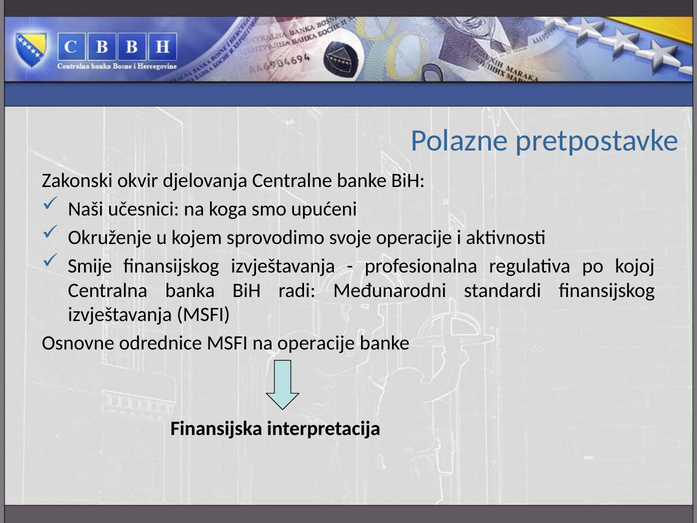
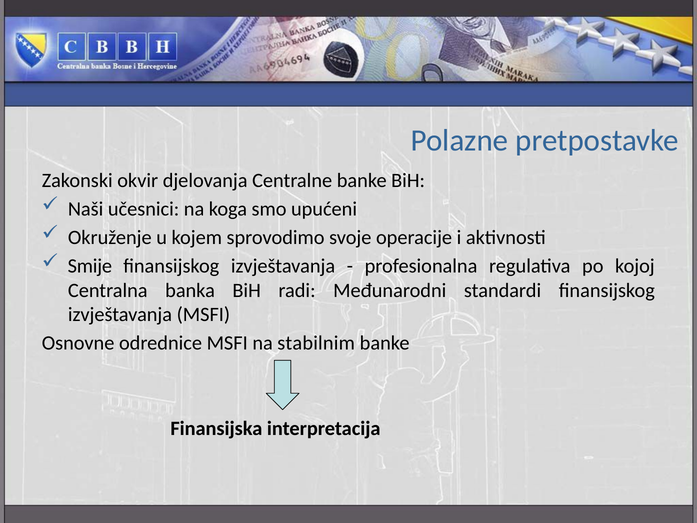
na operacije: operacije -> stabilnim (316, 343)
